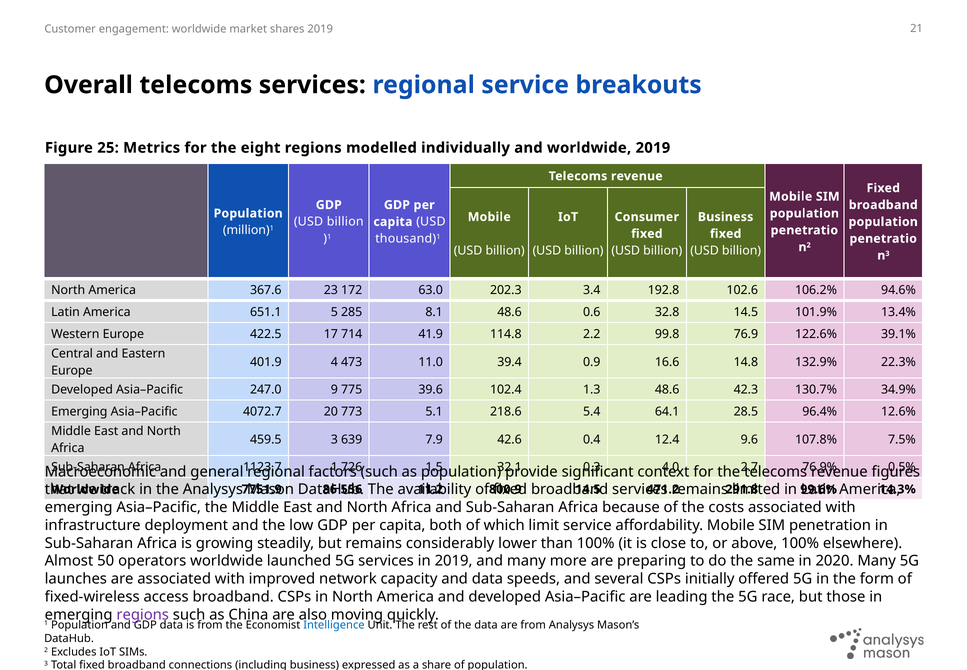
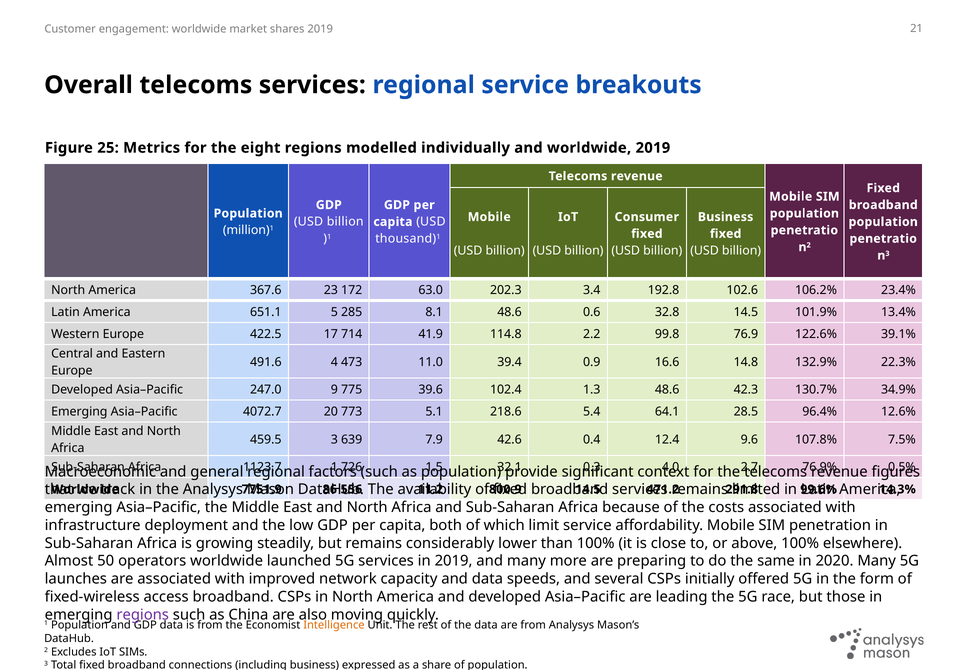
94.6%: 94.6% -> 23.4% (898, 290)
401.9: 401.9 -> 491.6 (266, 362)
Intelligence colour: blue -> orange (334, 624)
